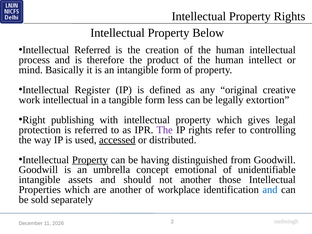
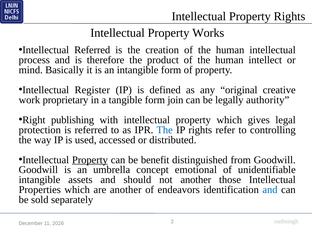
Below: Below -> Works (208, 33)
work intellectual: intellectual -> proprietary (65, 100)
less: less -> join (175, 100)
extortion: extortion -> authority (268, 100)
The colour: purple -> blue (165, 130)
accessed underline: present -> none (117, 140)
having: having -> benefit (155, 160)
workplace: workplace -> endeavors (179, 190)
